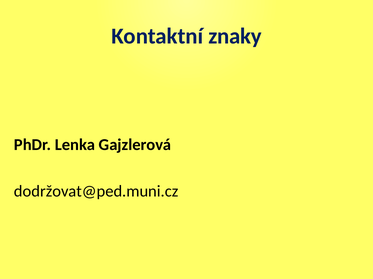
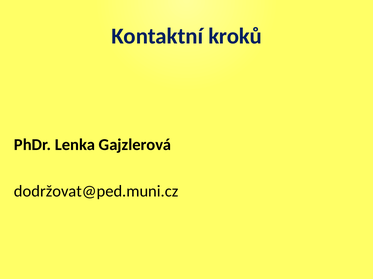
znaky: znaky -> kroků (235, 36)
